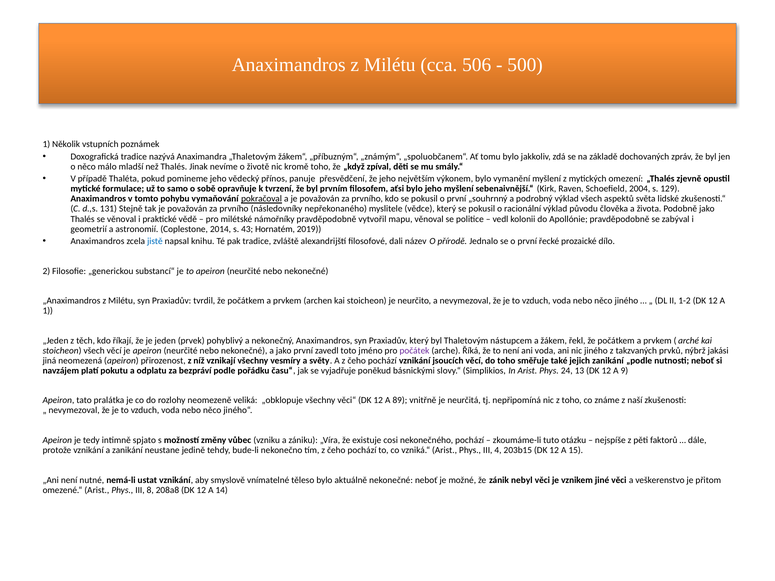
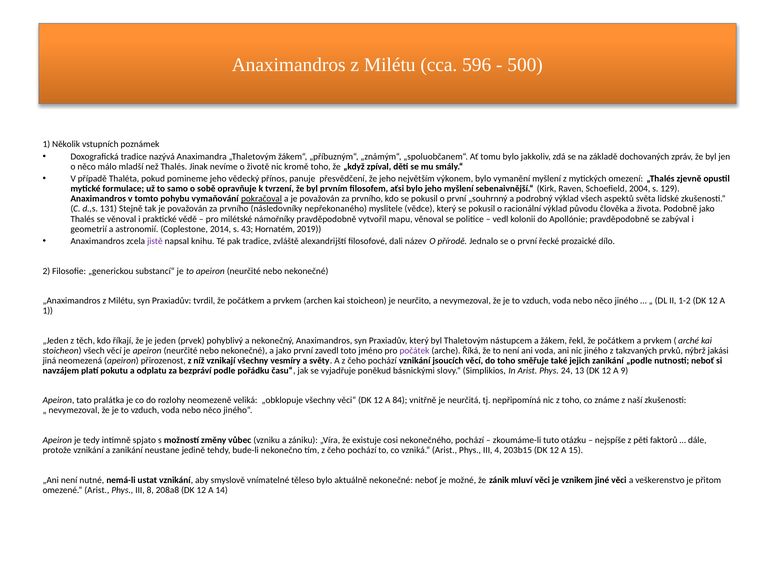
506: 506 -> 596 (477, 65)
jistě colour: blue -> purple (155, 241)
89: 89 -> 84 (400, 401)
nebyl: nebyl -> mluví (522, 480)
